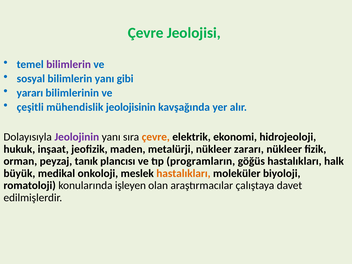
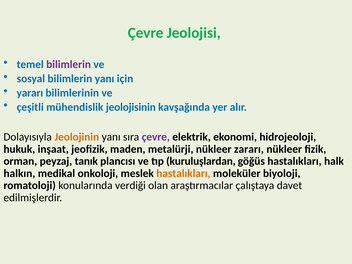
gibi: gibi -> için (125, 79)
Jeolojinin colour: purple -> orange (77, 137)
çevre colour: orange -> purple (156, 137)
programların: programların -> kuruluşlardan (201, 161)
büyük: büyük -> halkın (19, 173)
işleyen: işleyen -> verdiği (130, 186)
